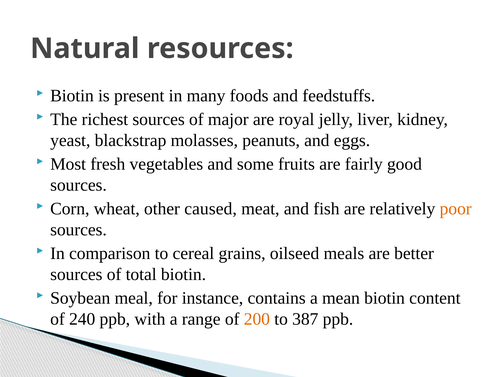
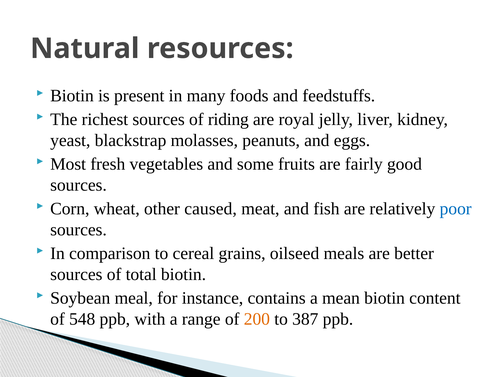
major: major -> riding (228, 119)
poor colour: orange -> blue (456, 209)
240: 240 -> 548 (82, 319)
